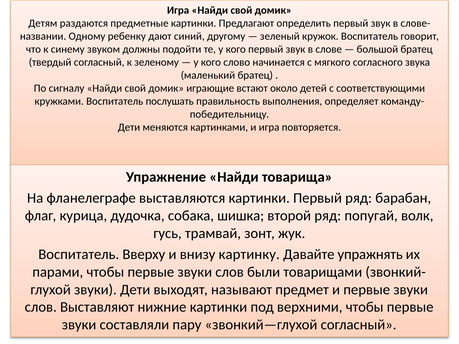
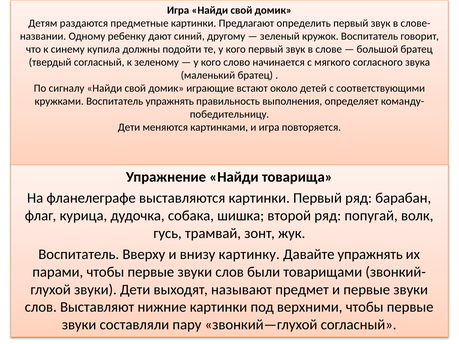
звуком: звуком -> купила (104, 49)
Воспитатель послушать: послушать -> упражнять (170, 101)
